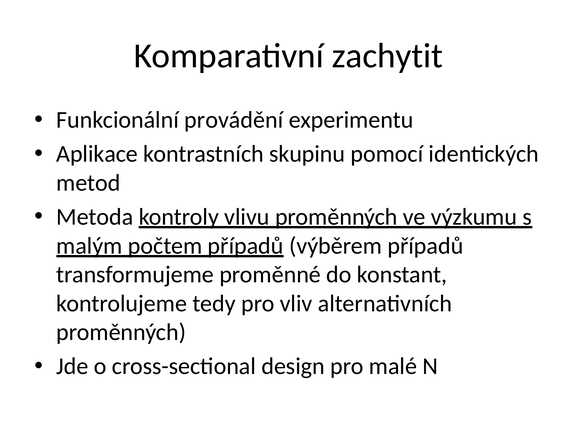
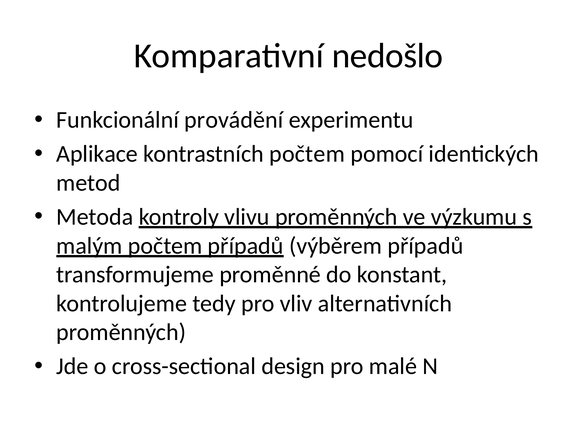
zachytit: zachytit -> nedošlo (387, 56)
kontrastních skupinu: skupinu -> počtem (307, 154)
